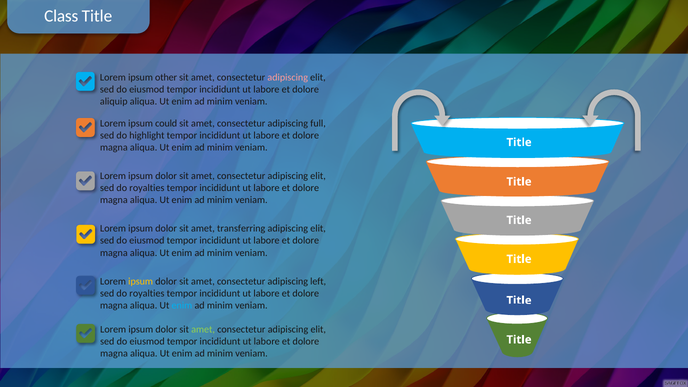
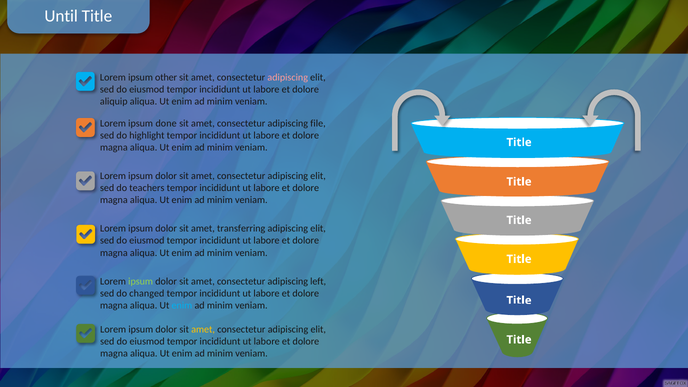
Class: Class -> Until (61, 16)
could: could -> done (166, 123)
full: full -> file (318, 123)
royalties: royalties -> teachers (147, 188)
ipsum colour: yellow -> light green (141, 281)
royalties: royalties -> changed (147, 293)
amet colour: light green -> yellow (203, 329)
